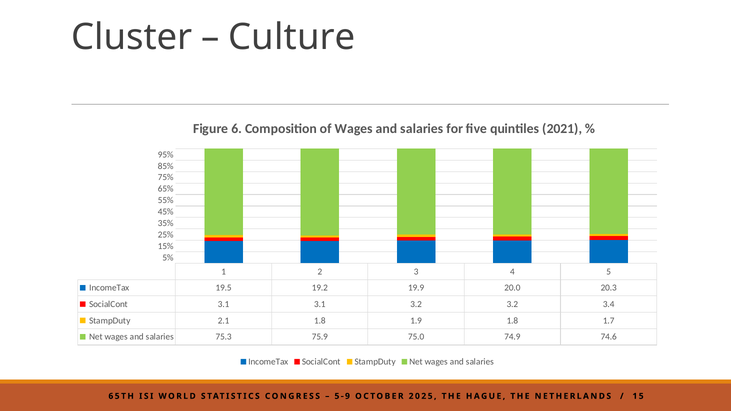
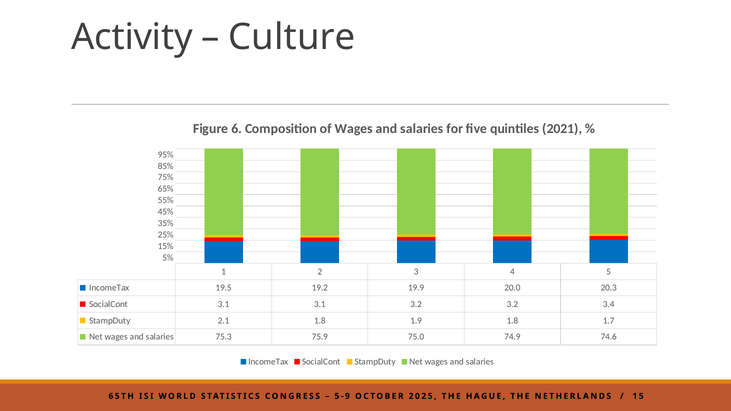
Cluster: Cluster -> Activity (132, 37)
